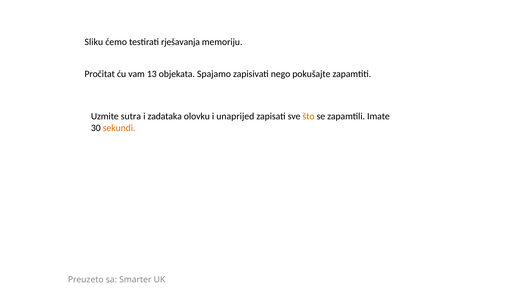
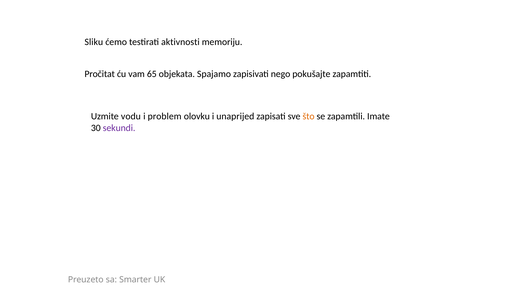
rješavanja: rješavanja -> aktivnosti (180, 42)
13: 13 -> 65 (152, 74)
sutra: sutra -> vodu (131, 116)
zadataka: zadataka -> problem (165, 116)
sekundi colour: orange -> purple (119, 128)
